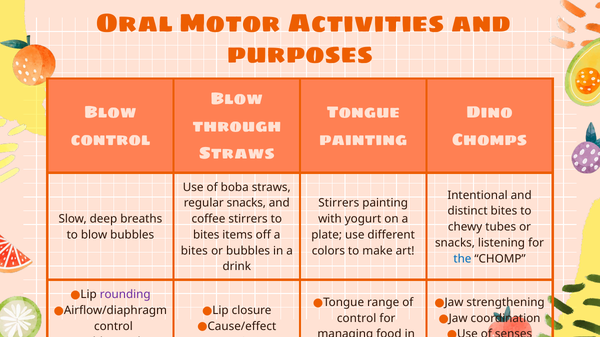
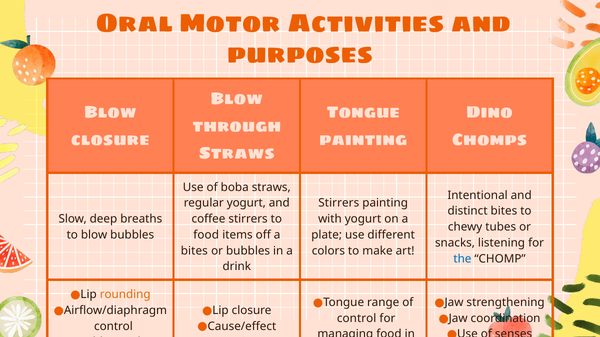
control: control -> closure (110, 140)
regular snacks: snacks -> yogurt (246, 203)
bites: bites -> food (206, 235)
rounding colour: purple -> orange (125, 295)
